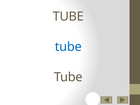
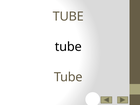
tube colour: blue -> black (68, 47)
